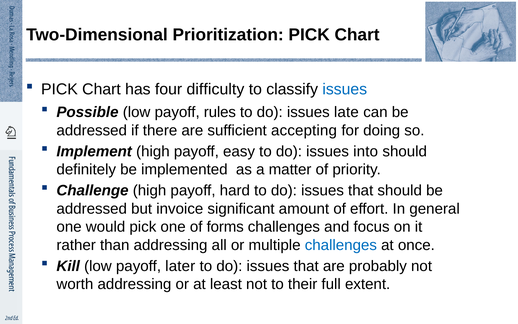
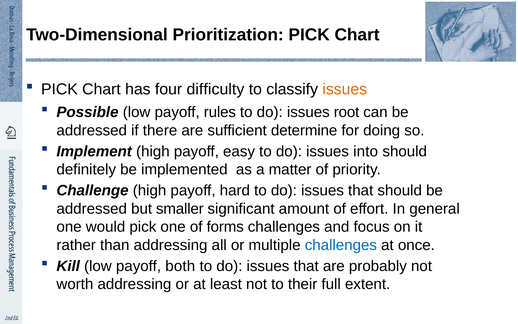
issues colour: blue -> orange (345, 89)
late: late -> root (347, 112)
accepting: accepting -> determine (304, 130)
invoice: invoice -> smaller (180, 209)
later: later -> both (180, 266)
